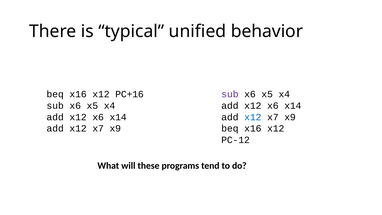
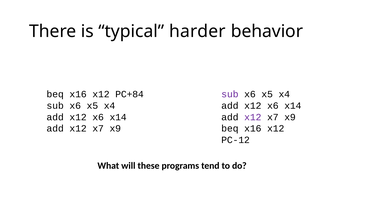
unified: unified -> harder (197, 31)
PC+16: PC+16 -> PC+84 (130, 94)
x12 colour: blue -> purple (253, 117)
